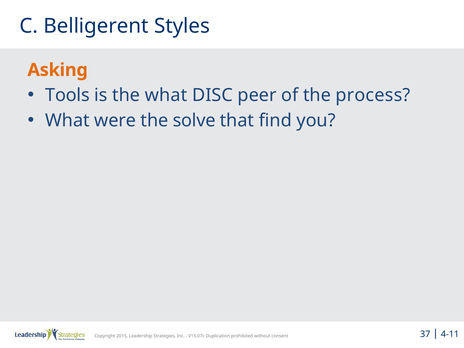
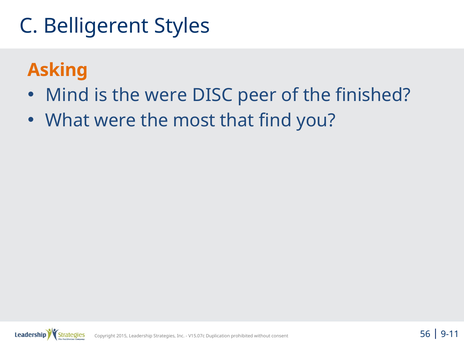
Tools: Tools -> Mind (67, 95)
the what: what -> were (166, 95)
process: process -> finished (373, 95)
solve: solve -> most (194, 121)
37: 37 -> 56 (425, 334)
4-11: 4-11 -> 9-11 (450, 334)
